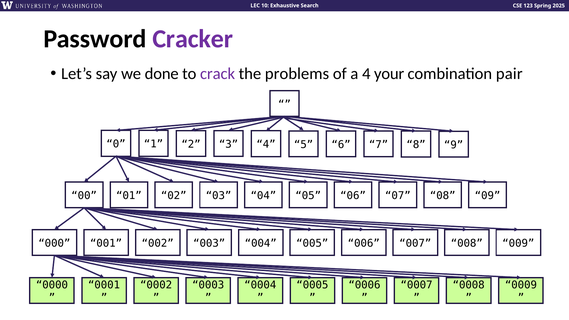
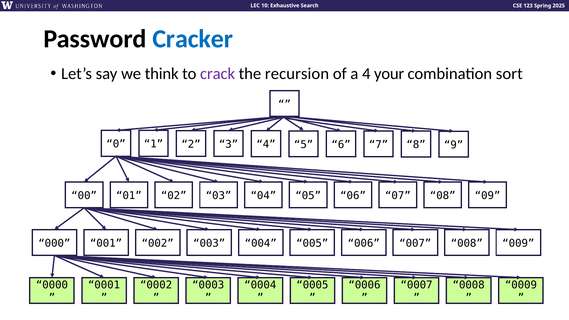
Cracker colour: purple -> blue (193, 39)
done: done -> think (162, 74)
problems: problems -> recursion (297, 74)
pair: pair -> sort (509, 74)
